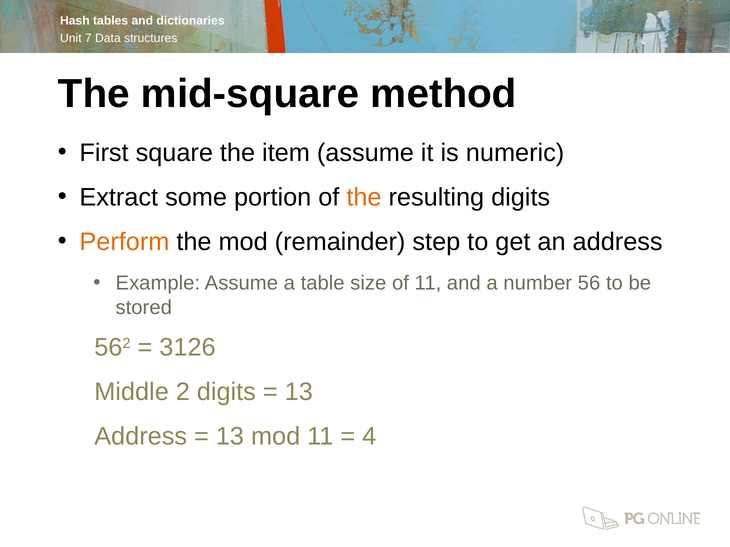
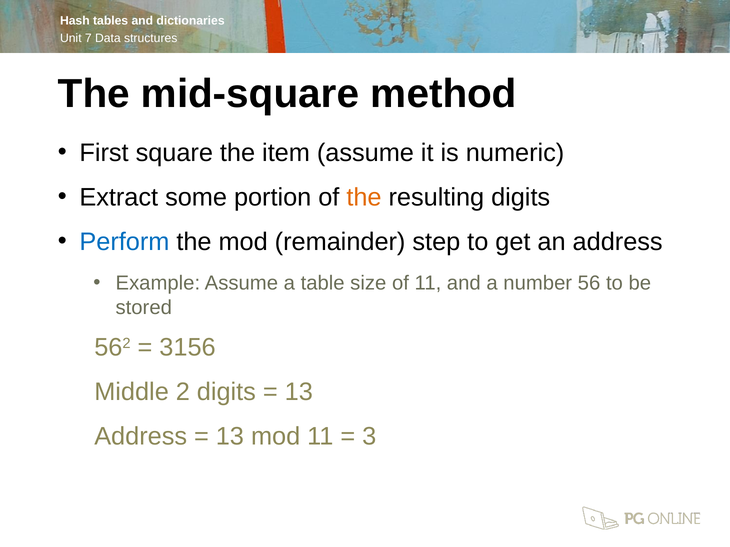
Perform colour: orange -> blue (124, 242)
3126: 3126 -> 3156 (188, 348)
4: 4 -> 3 (369, 437)
